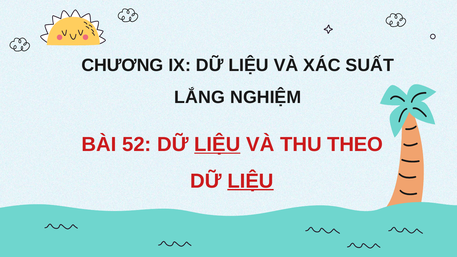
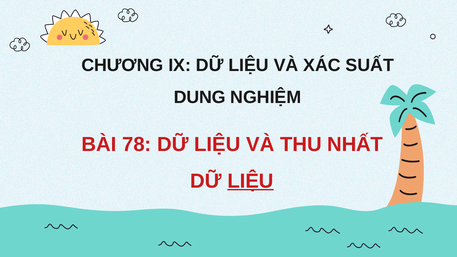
LẮNG: LẮNG -> DUNG (200, 97)
52: 52 -> 78 (137, 145)
LIỆU underline: present -> none (217, 145)
THEO: THEO -> NHẤT (355, 145)
